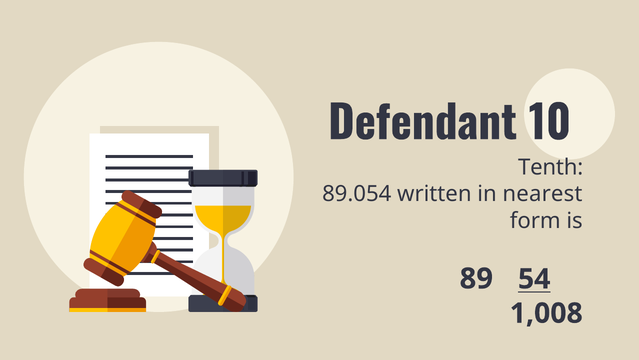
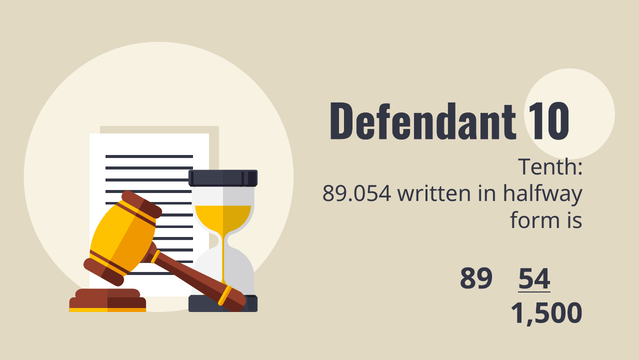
nearest: nearest -> halfway (543, 194)
1,008: 1,008 -> 1,500 (546, 313)
